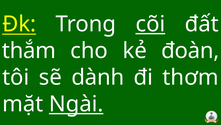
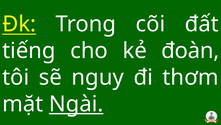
cõi underline: present -> none (150, 24)
thắm: thắm -> tiếng (29, 50)
dành: dành -> nguy (98, 77)
